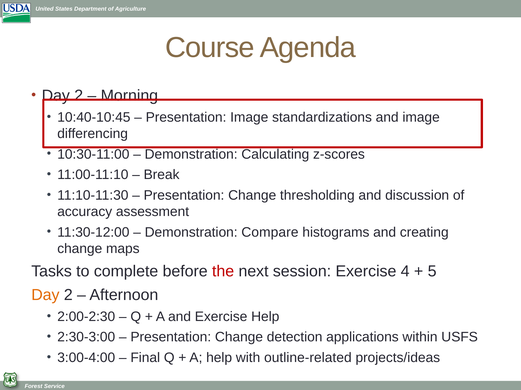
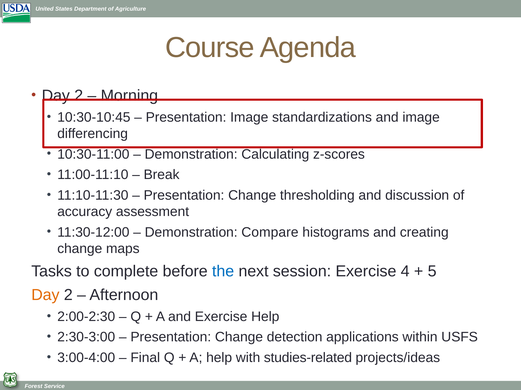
10:40-10:45: 10:40-10:45 -> 10:30-10:45 (94, 117)
the colour: red -> blue (223, 272)
outline-related: outline-related -> studies-related (308, 358)
